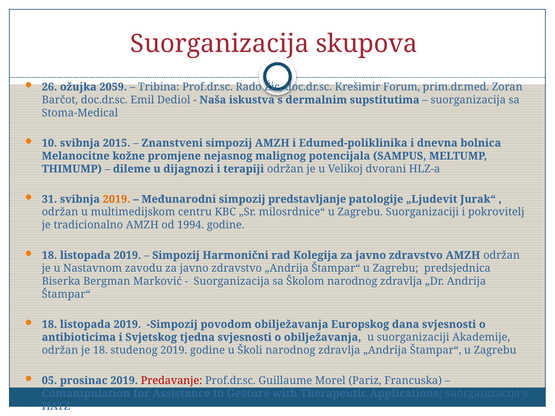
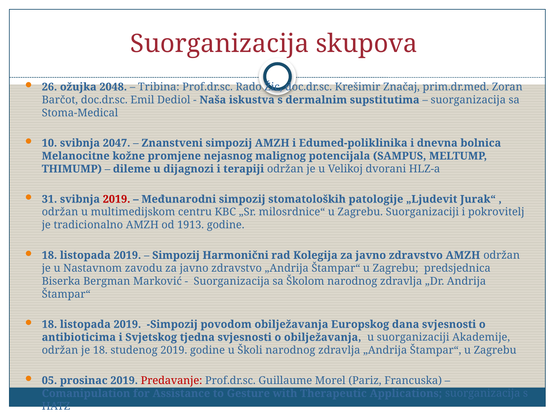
2059: 2059 -> 2048 (113, 87)
Forum: Forum -> Značaj (402, 87)
2015: 2015 -> 2047 (117, 143)
2019 colour: orange -> red (117, 199)
predstavljanje: predstavljanje -> stomatoloških (307, 199)
1994: 1994 -> 1913 (191, 225)
